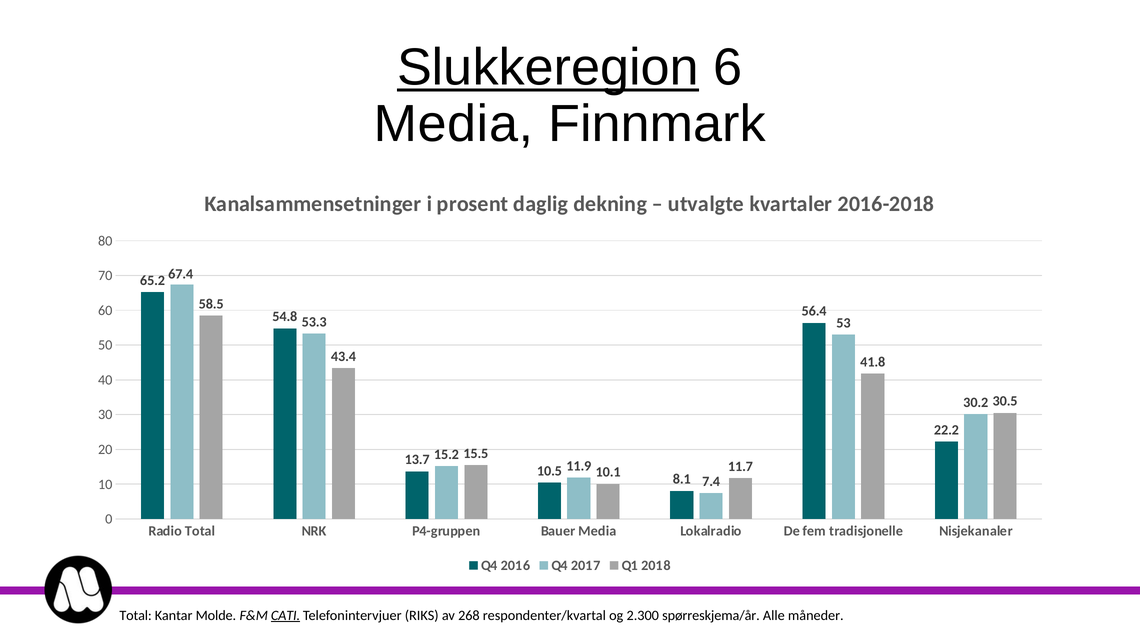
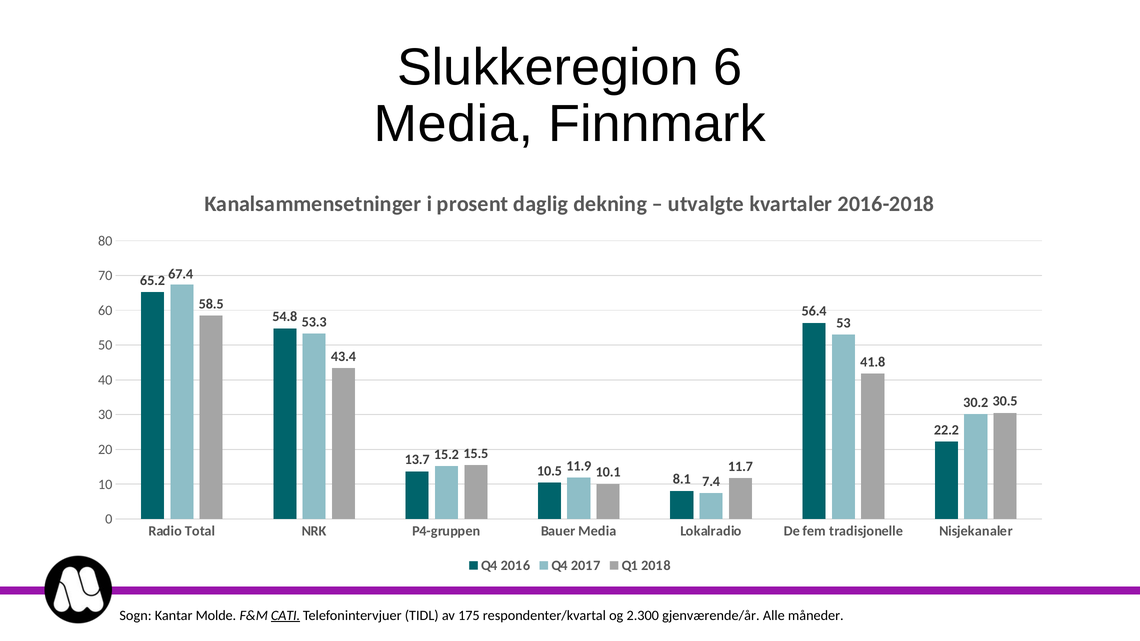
Slukkeregion underline: present -> none (548, 68)
Total: Total -> Sogn (135, 616)
RIKS: RIKS -> TIDL (422, 616)
268: 268 -> 175 (469, 616)
spørreskjema/år: spørreskjema/år -> gjenværende/år (711, 616)
